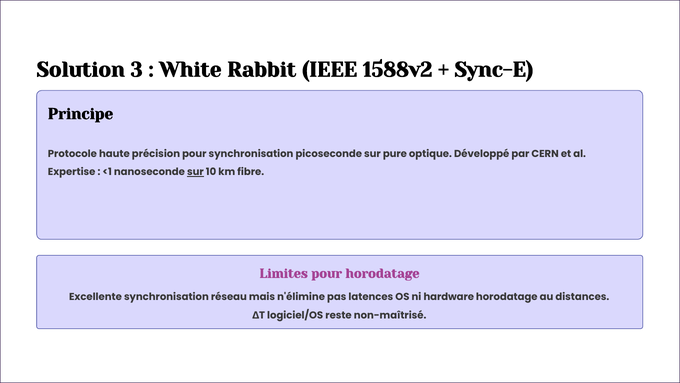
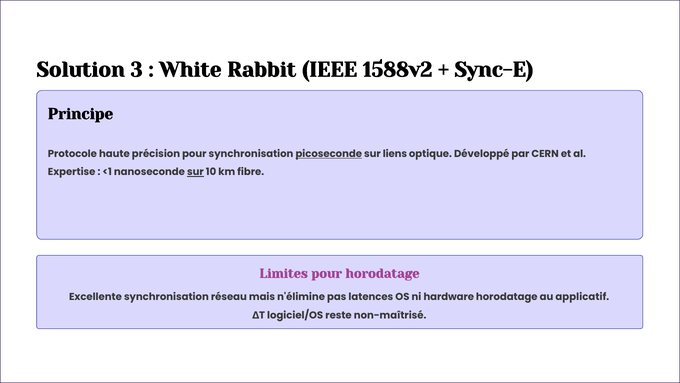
picoseconde underline: none -> present (329, 154)
pure: pure -> liens (395, 154)
distances: distances -> applicatif (582, 297)
